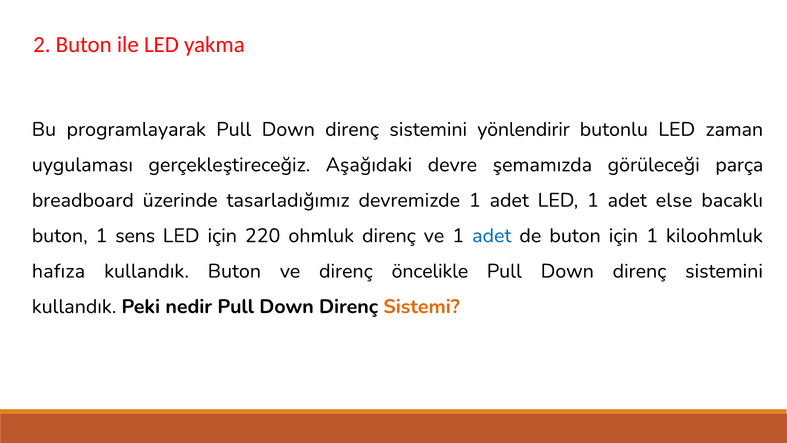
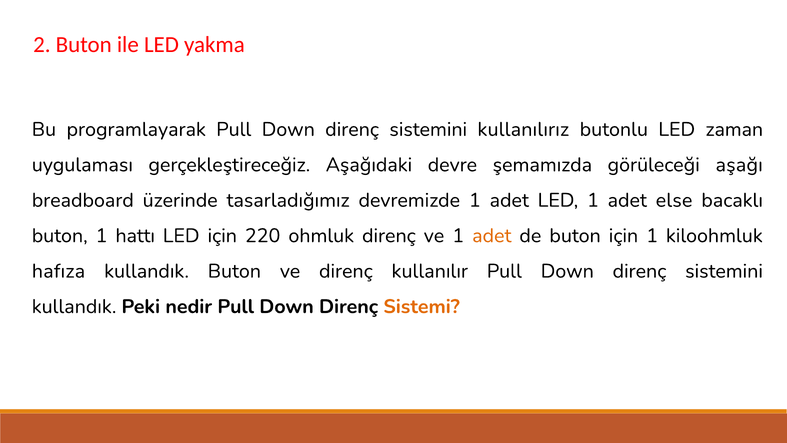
yönlendirir: yönlendirir -> kullanılırız (523, 129)
parça: parça -> aşağı (739, 165)
sens: sens -> hattı (135, 236)
adet colour: blue -> orange (492, 236)
öncelikle: öncelikle -> kullanılır (430, 271)
